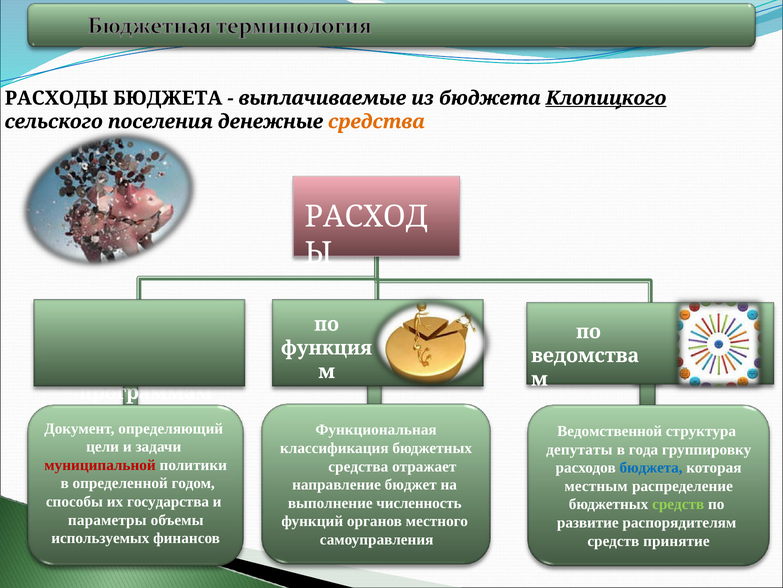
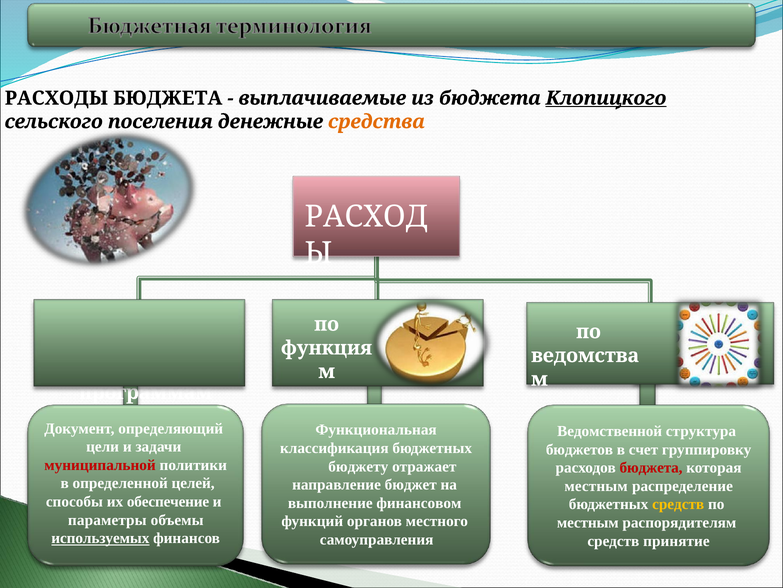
депутаты: депутаты -> бюджетов (579, 449)
года: года -> счет (643, 449)
средства: средства -> бюджету (358, 466)
бюджета colour: blue -> red (651, 467)
годом: годом -> целей (193, 483)
государства: государства -> обеспечение (168, 501)
численность: численность -> финансовом (419, 503)
средств colour: light green -> yellow (678, 504)
развитие: развитие -> местным (588, 522)
используемых underline: none -> present (100, 538)
